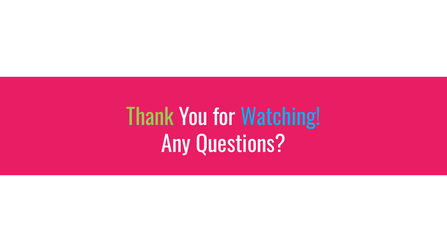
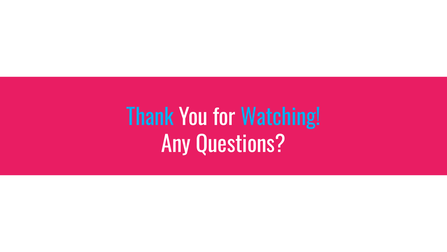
Thank colour: light green -> light blue (150, 118)
